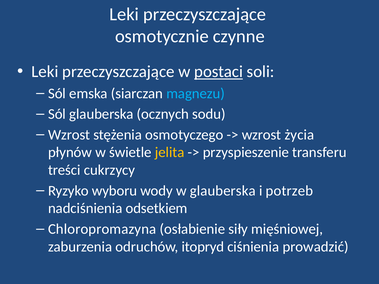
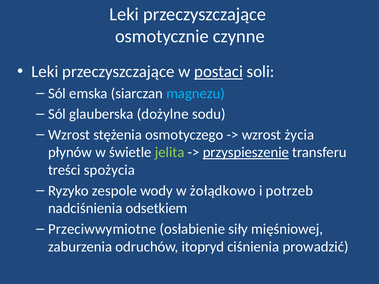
ocznych: ocznych -> dożylne (163, 114)
jelita colour: yellow -> light green (170, 152)
przyspieszenie underline: none -> present (246, 152)
cukrzycy: cukrzycy -> spożycia (109, 170)
wyboru: wyboru -> zespole (114, 191)
w glauberska: glauberska -> żołądkowo (223, 191)
Chloropromazyna: Chloropromazyna -> Przeciwwymiotne (102, 229)
